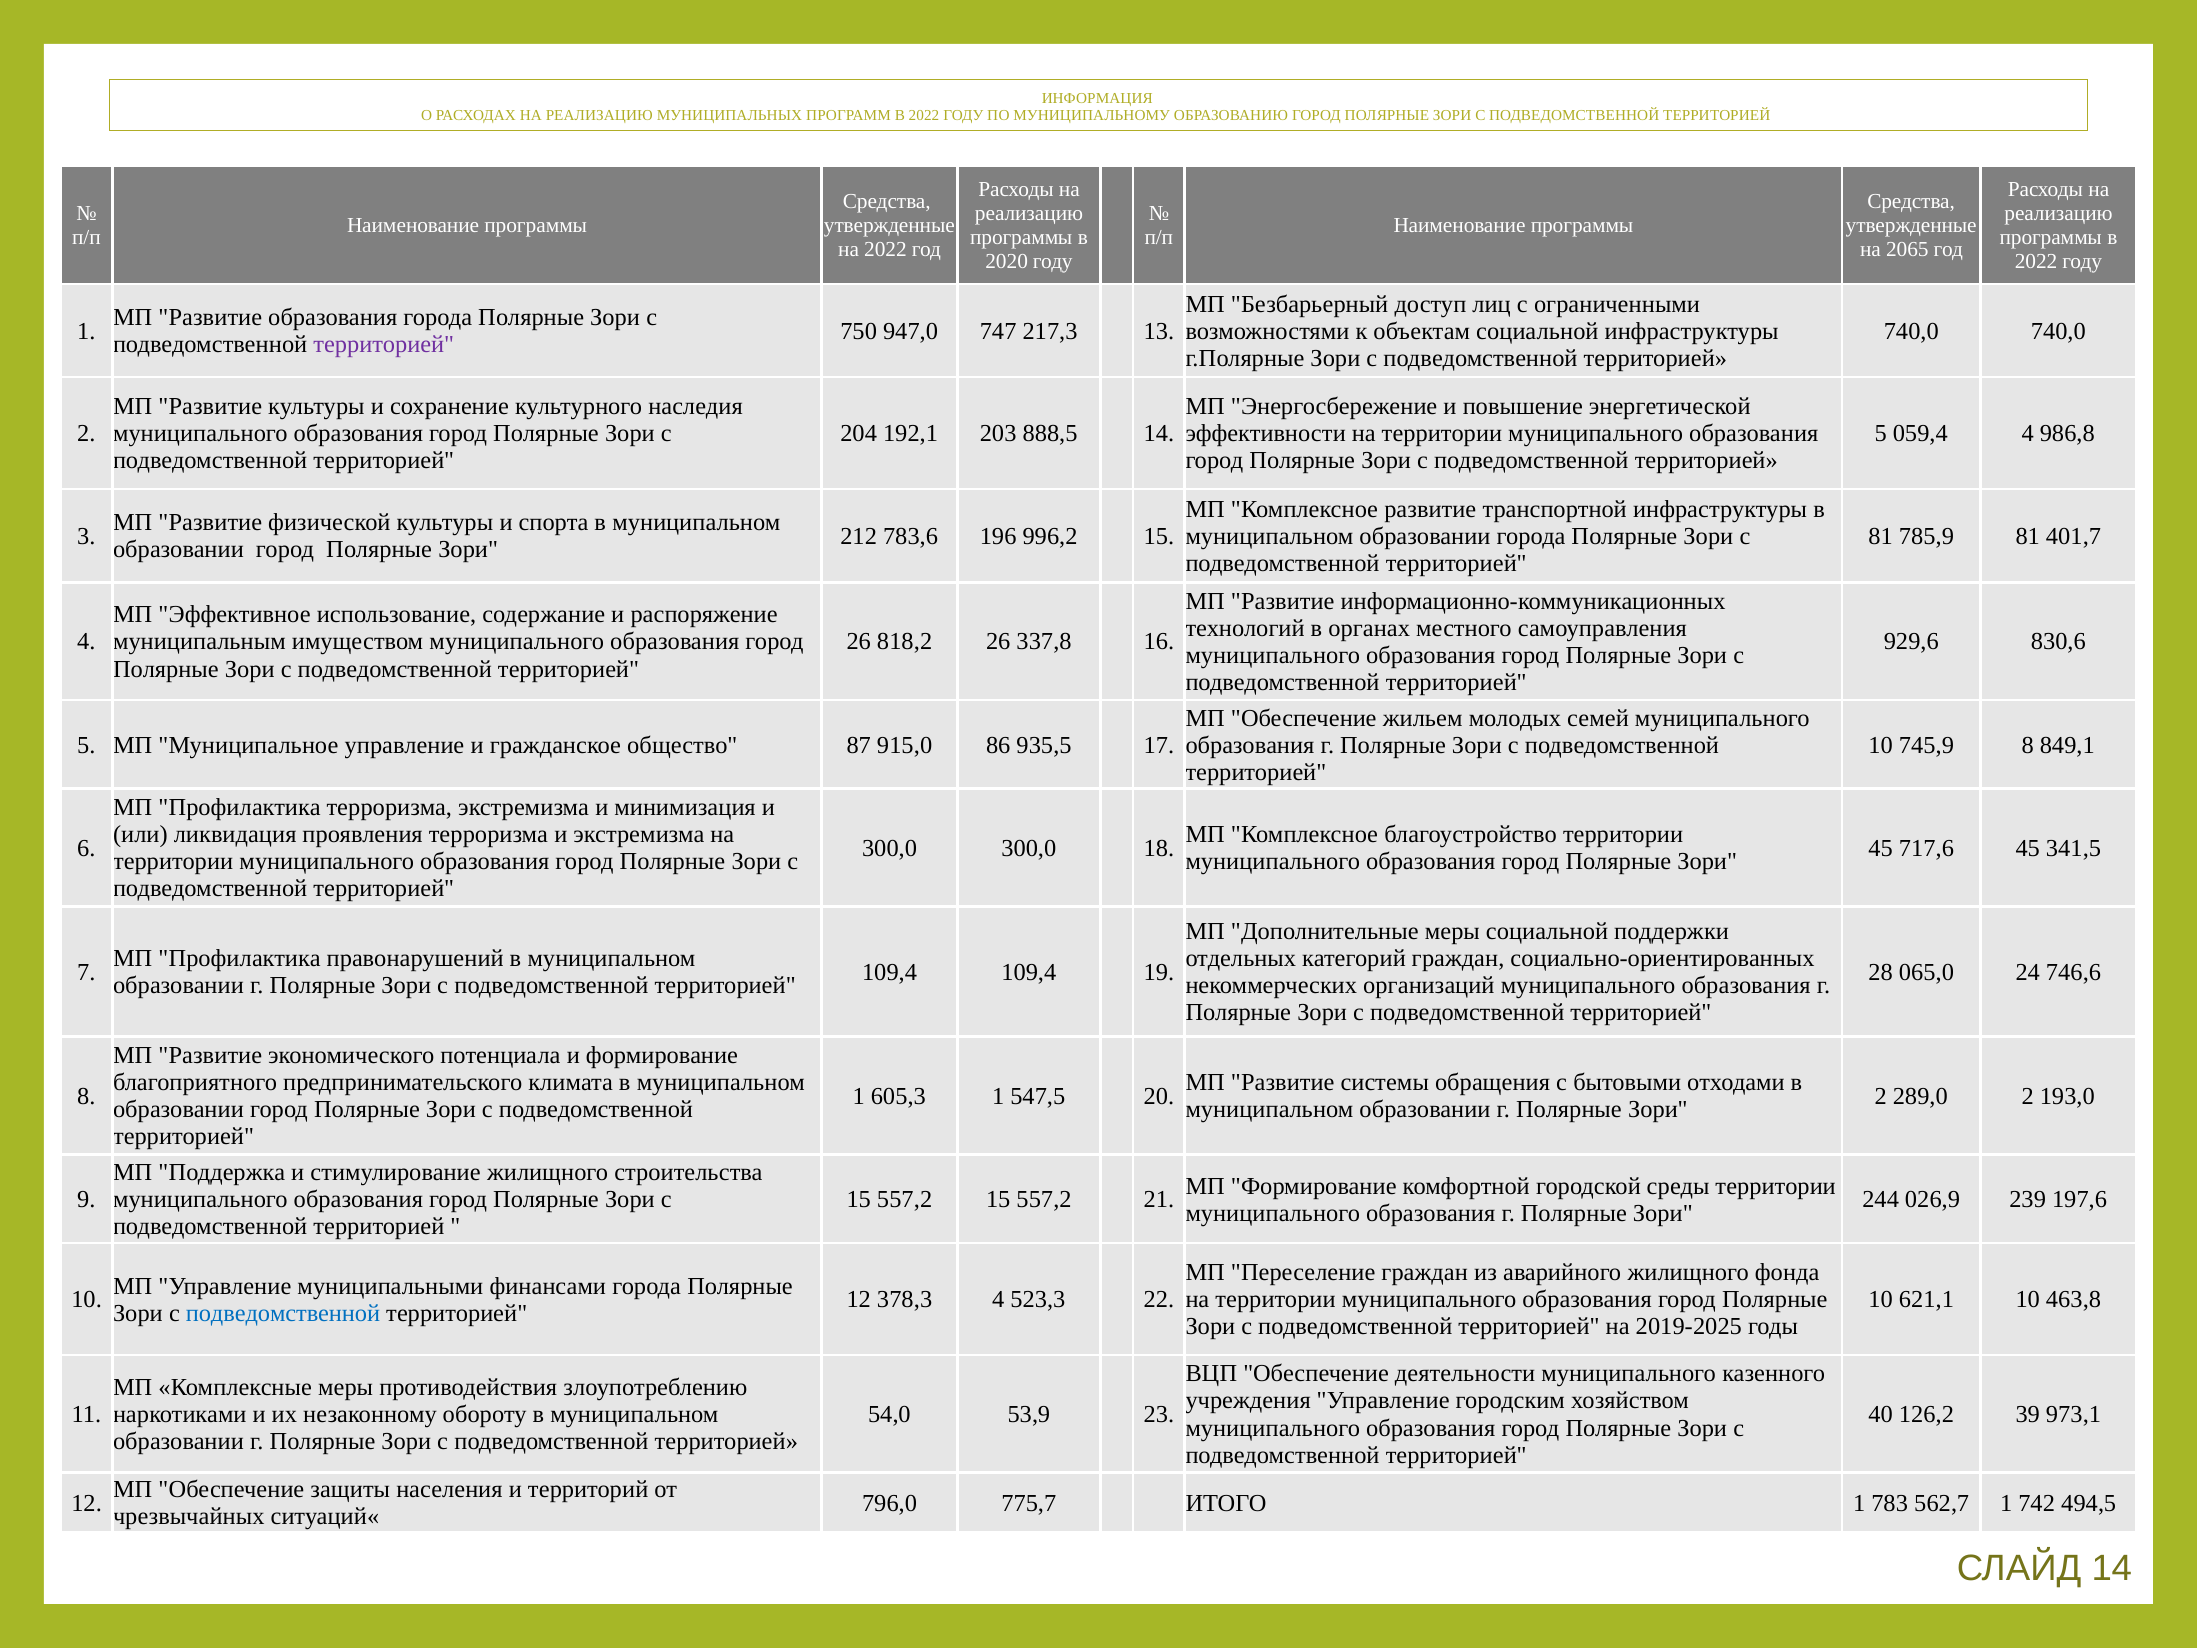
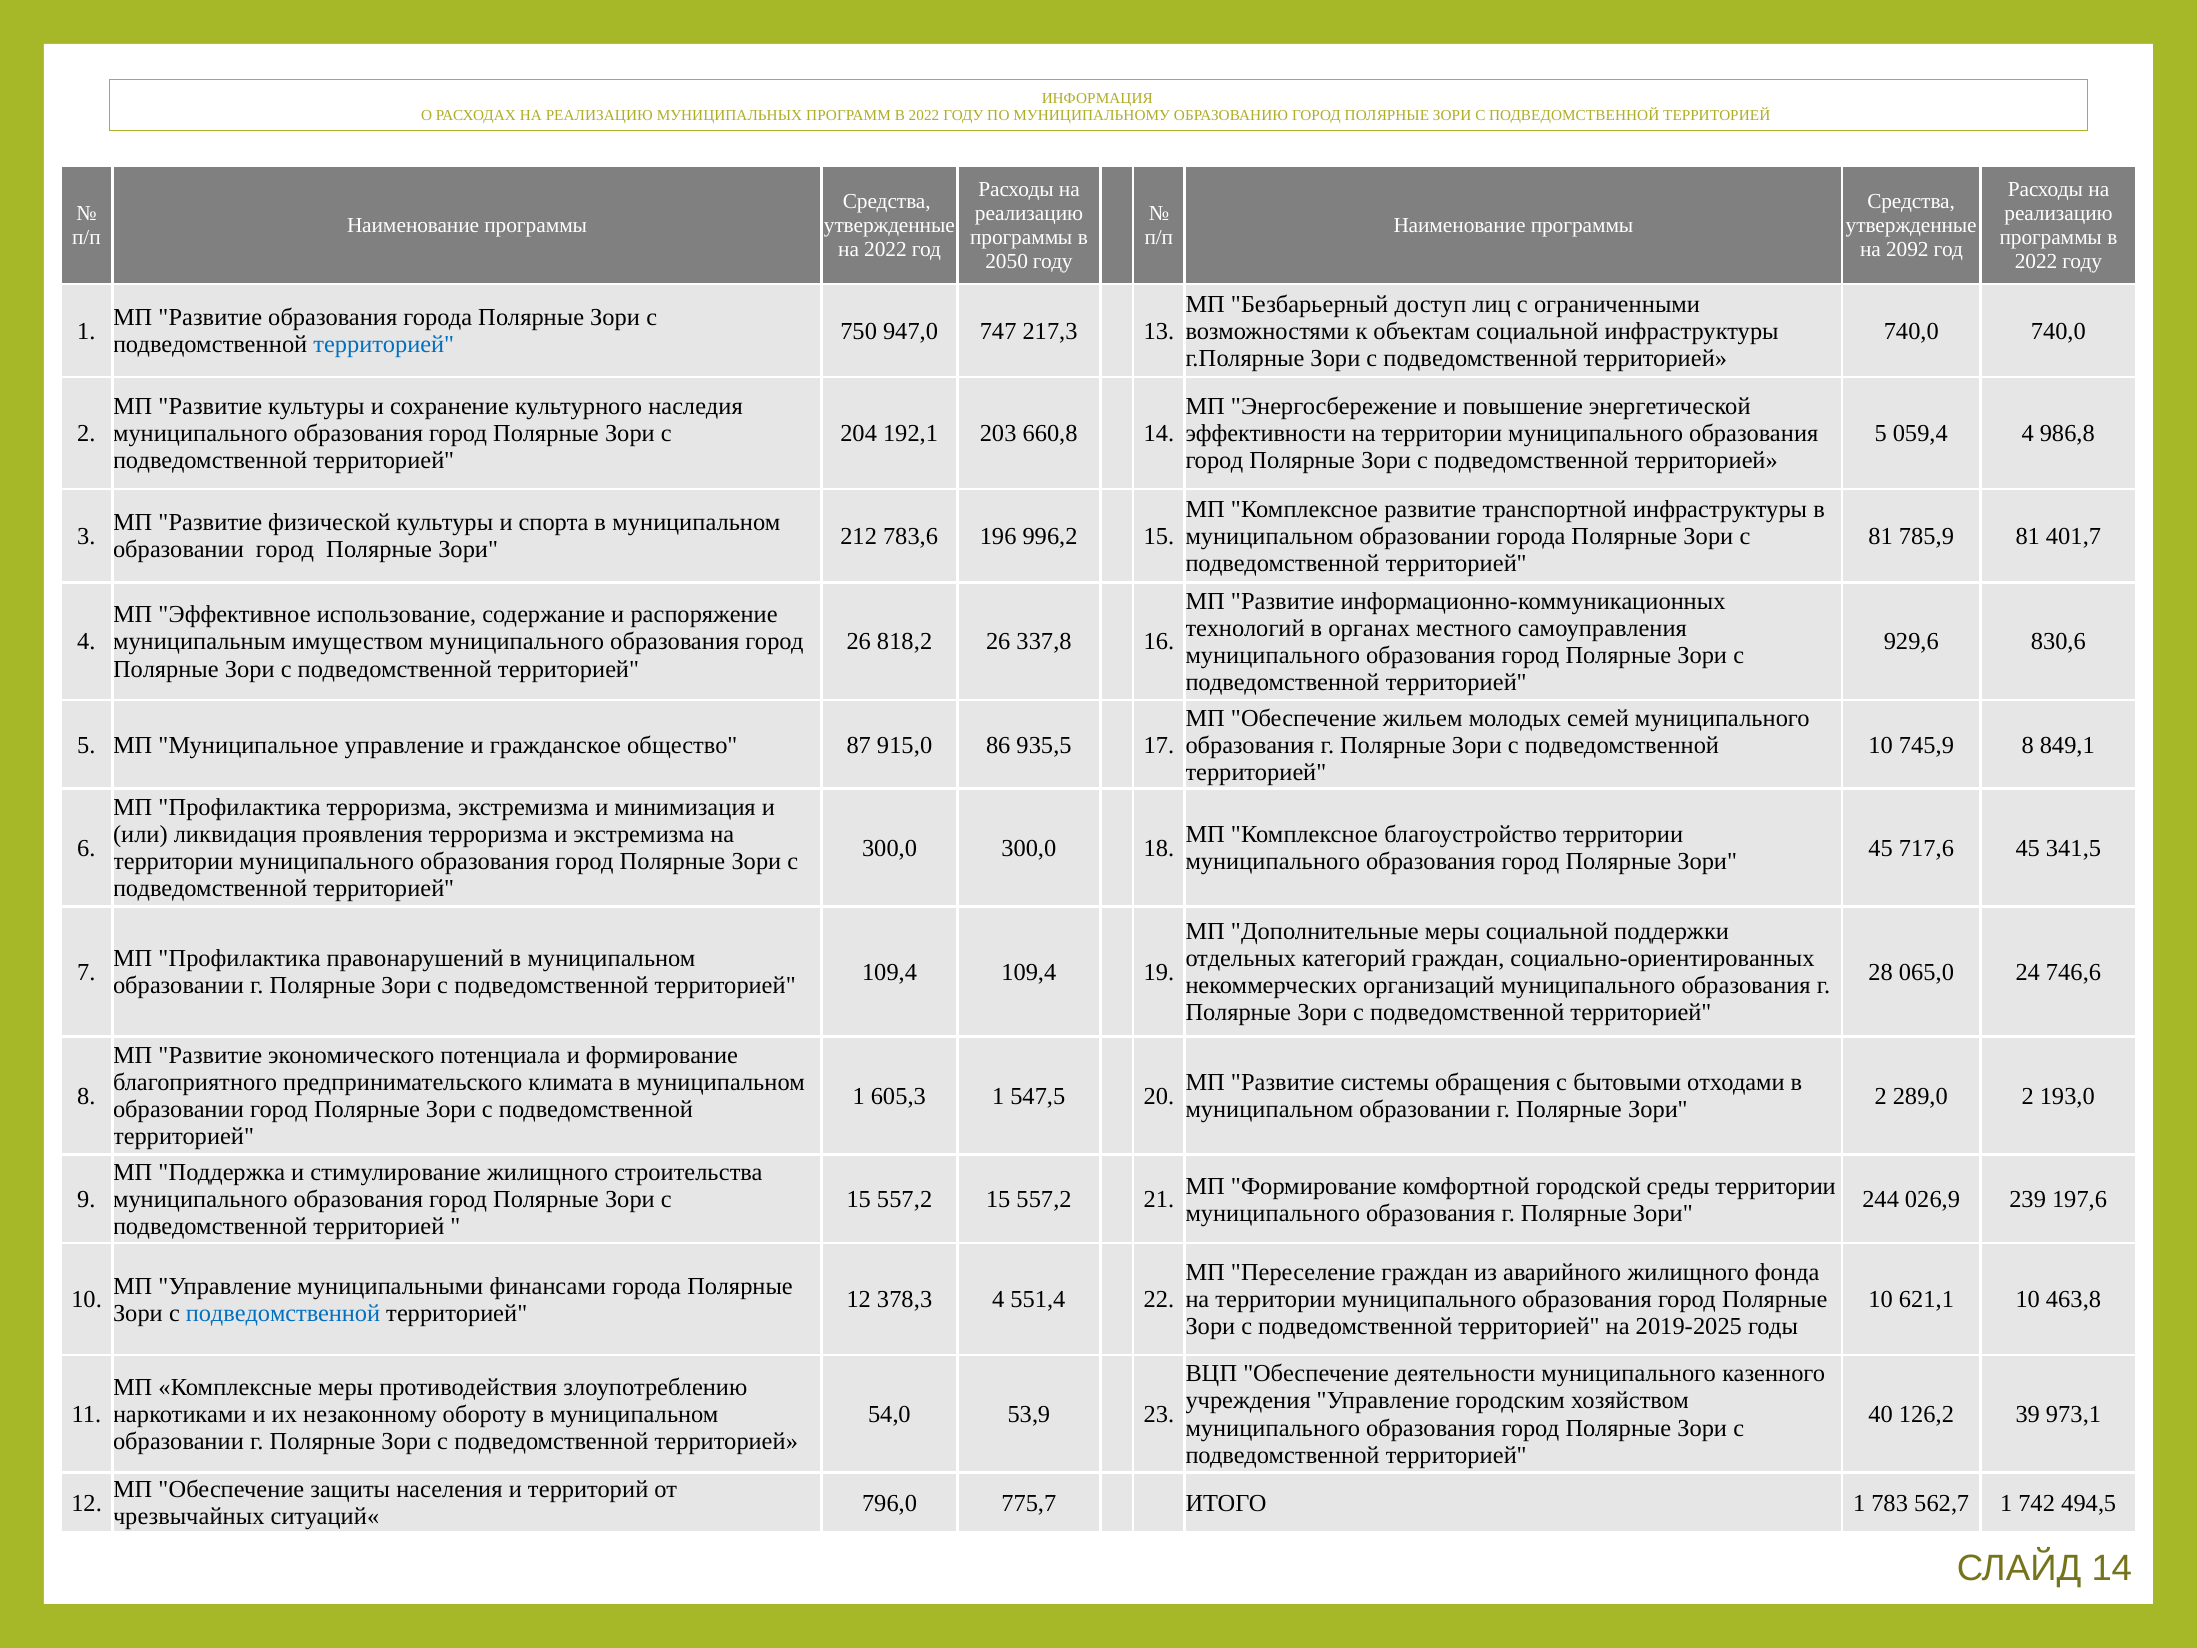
2065: 2065 -> 2092 (1907, 249)
2020: 2020 -> 2050 (1007, 261)
территорией colour: purple -> blue (384, 345)
888,5: 888,5 -> 660,8 (1050, 434)
523,3: 523,3 -> 551,4 (1038, 1300)
